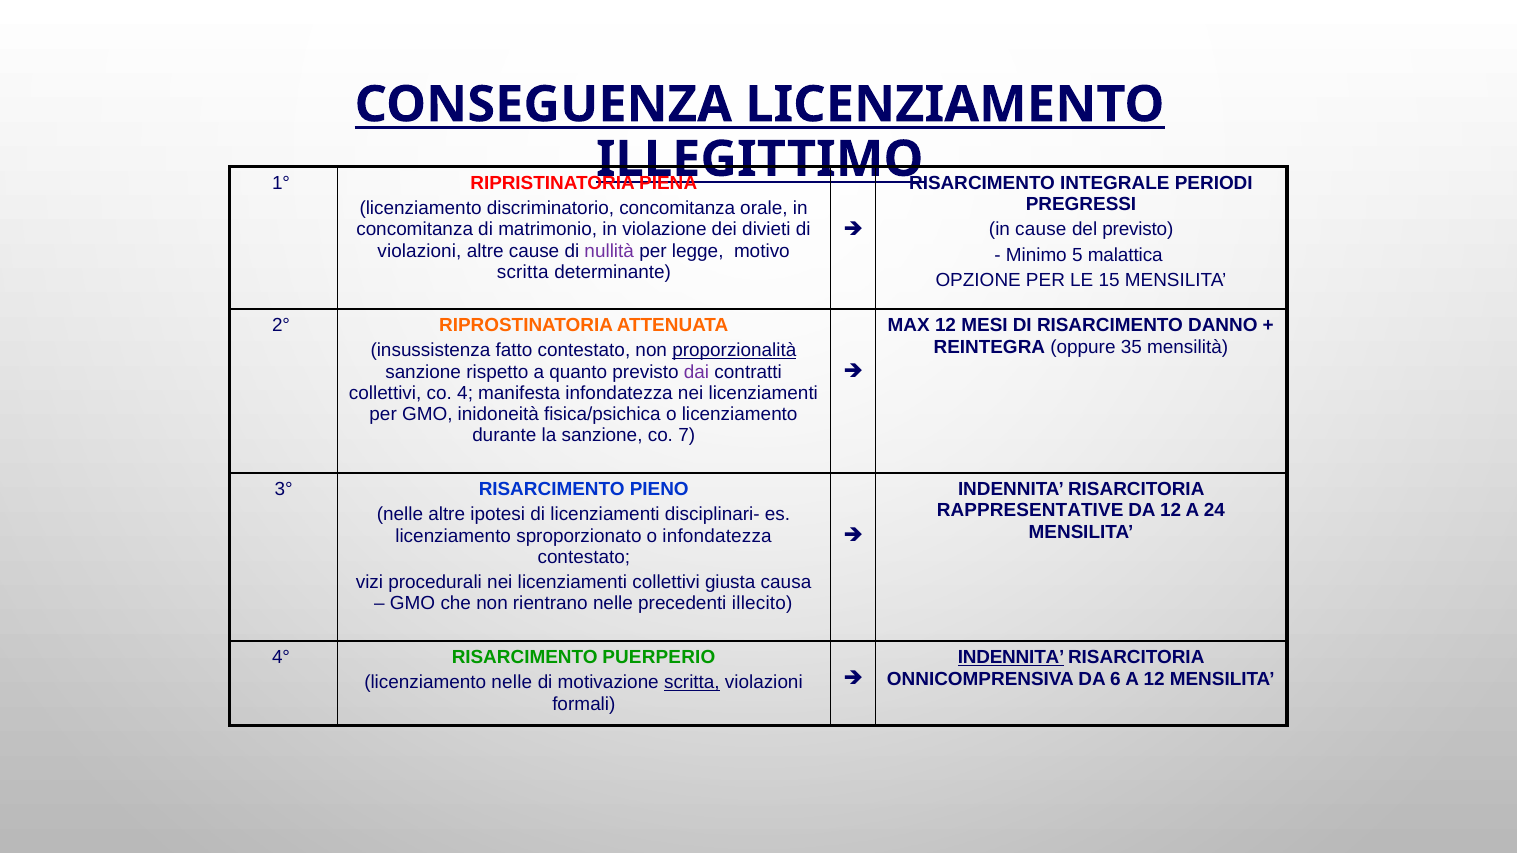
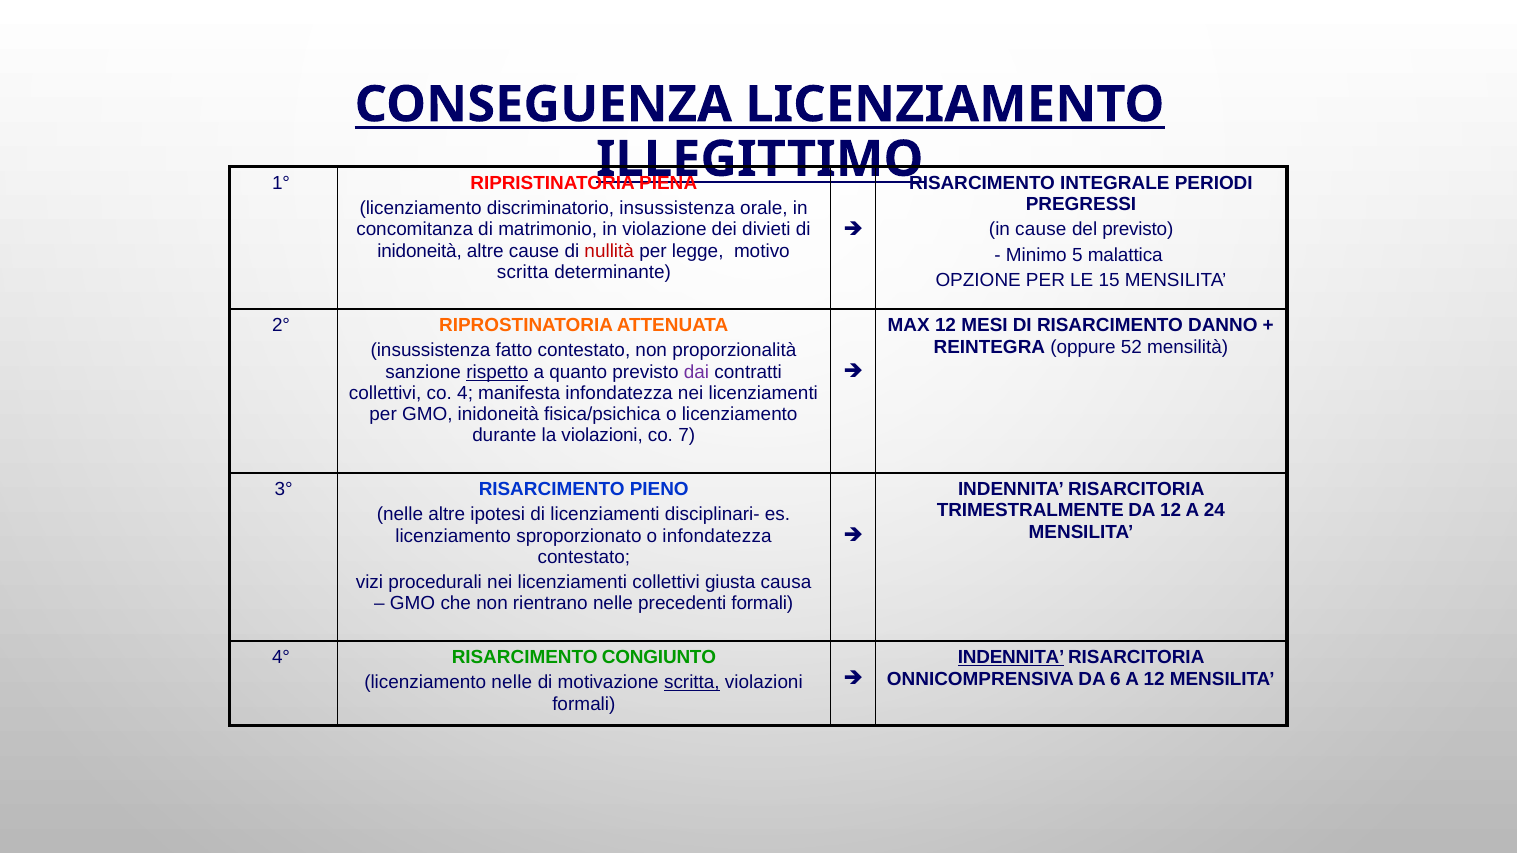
discriminatorio concomitanza: concomitanza -> insussistenza (677, 209)
violazioni: violazioni -> inidoneità (420, 251)
nullità colour: purple -> red (609, 251)
35: 35 -> 52 (1131, 347)
proporzionalità underline: present -> none (734, 351)
rispetto underline: none -> present (497, 372)
la sanzione: sanzione -> violazioni (602, 436)
RAPPRESENTATIVE: RAPPRESENTATIVE -> TRIMESTRALMENTE (1030, 511)
precedenti illecito: illecito -> formali (762, 603)
PUERPERIO: PUERPERIO -> CONGIUNTO (659, 658)
